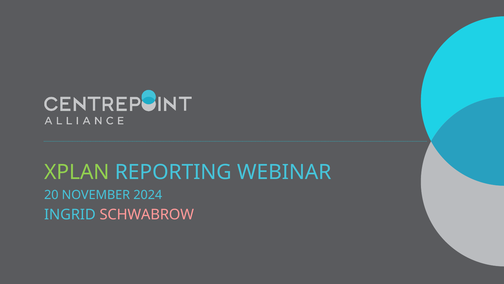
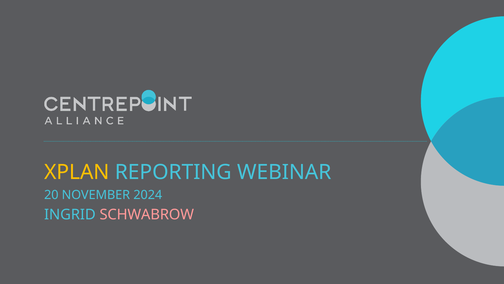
XPLAN colour: light green -> yellow (77, 172)
